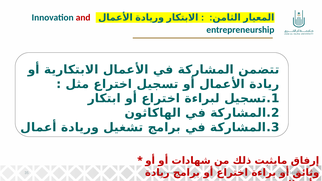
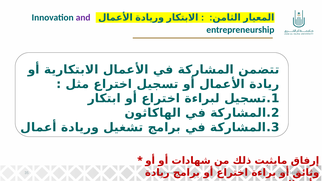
and colour: red -> purple (83, 18)
